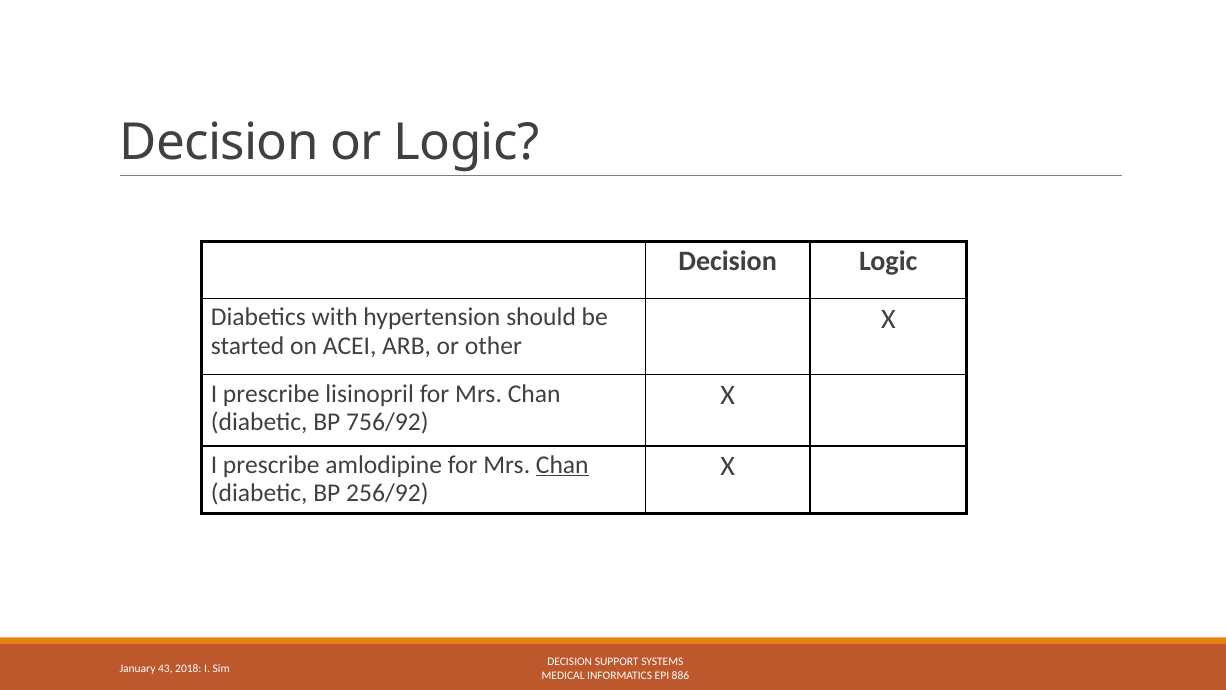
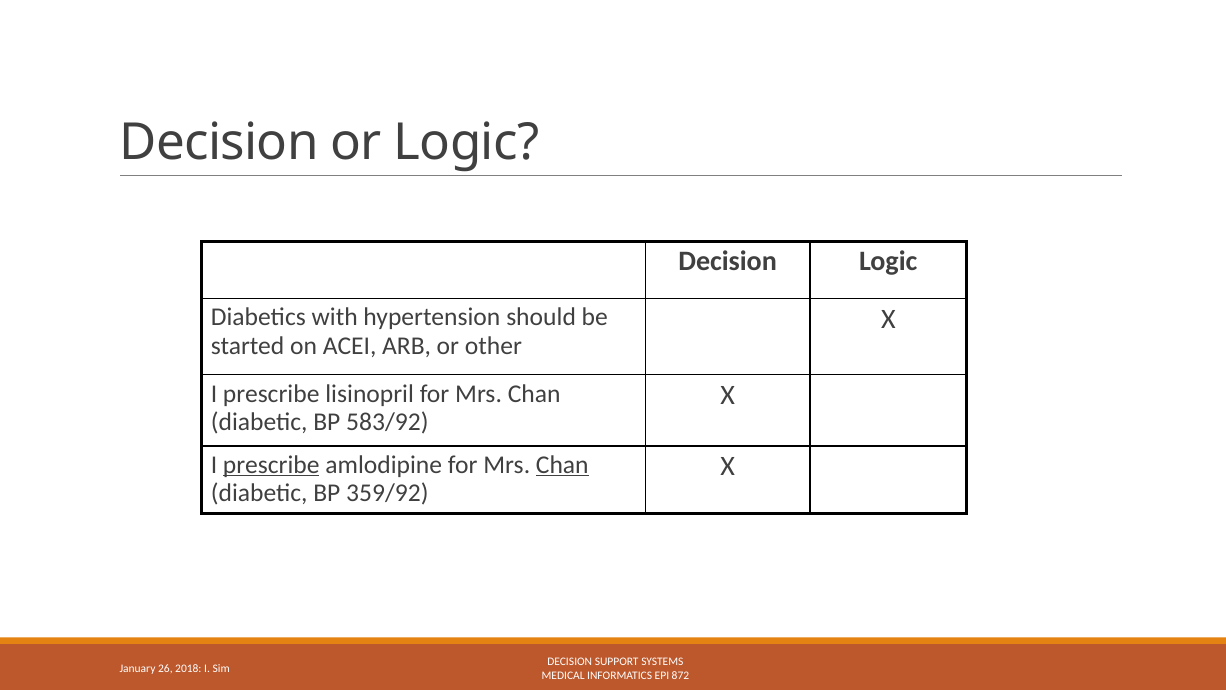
756/92: 756/92 -> 583/92 (387, 422)
prescribe underline: none -> present (271, 464)
256/92: 256/92 -> 359/92 (387, 493)
43: 43 -> 26 (165, 669)
886: 886 -> 872 (680, 676)
